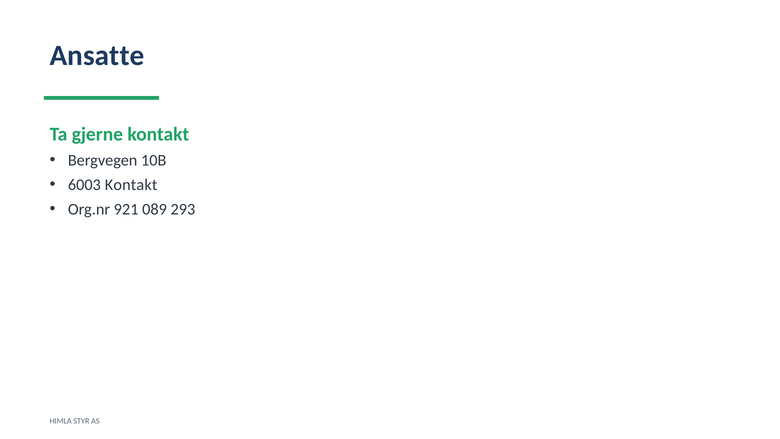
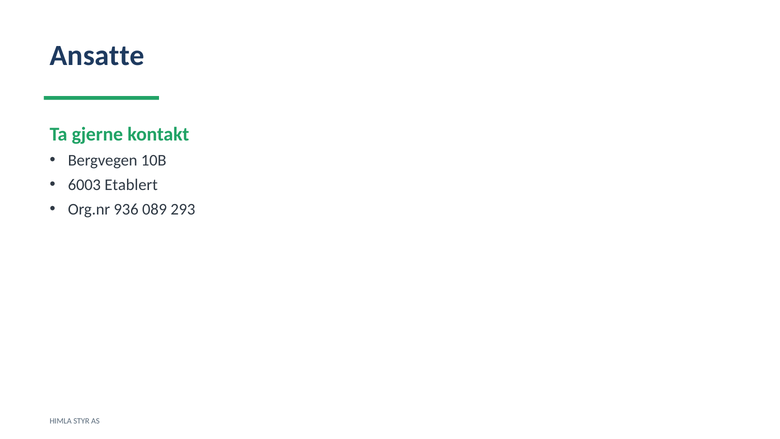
6003 Kontakt: Kontakt -> Etablert (131, 185)
921: 921 -> 936 (126, 209)
